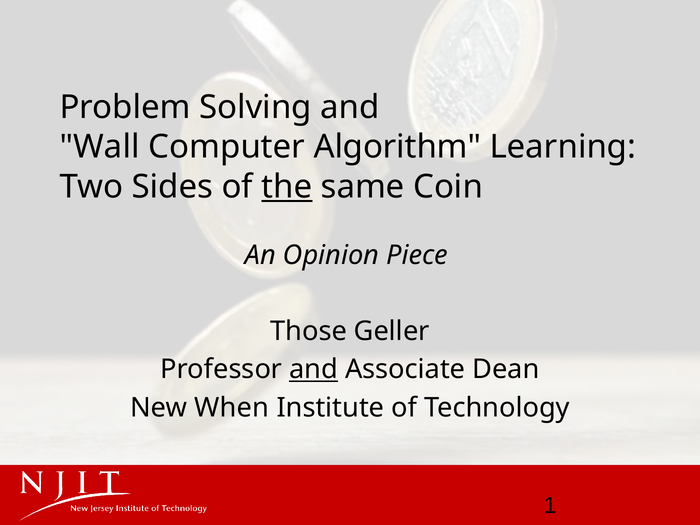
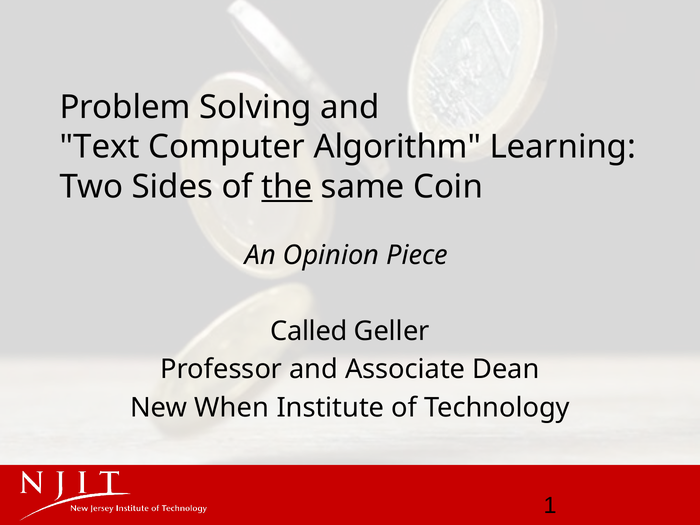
Wall: Wall -> Text (100, 147)
Those: Those -> Called (309, 331)
and underline: present -> none (314, 370)
